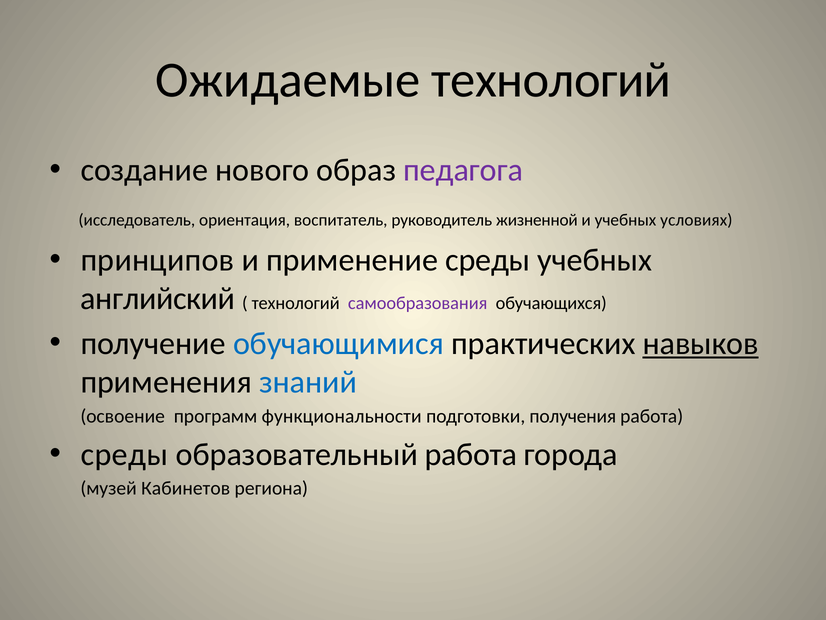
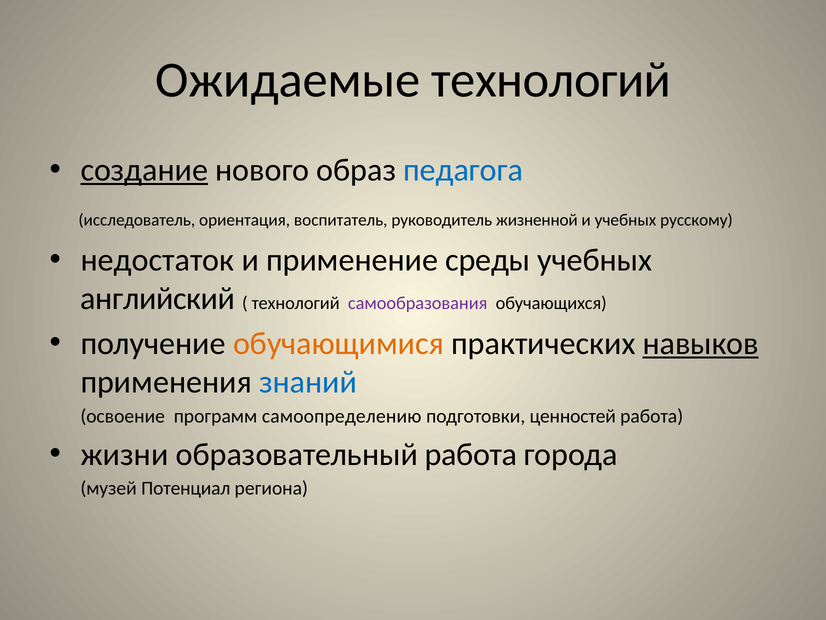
создание underline: none -> present (144, 170)
педагога colour: purple -> blue (463, 170)
условиях: условиях -> русскому (696, 220)
принципов: принципов -> недостаток (157, 260)
обучающимися colour: blue -> orange (339, 343)
функциональности: функциональности -> самоопределению (342, 416)
получения: получения -> ценностей (573, 416)
среды: среды -> жизни (125, 454)
Кабинетов: Кабинетов -> Потенциал (186, 488)
